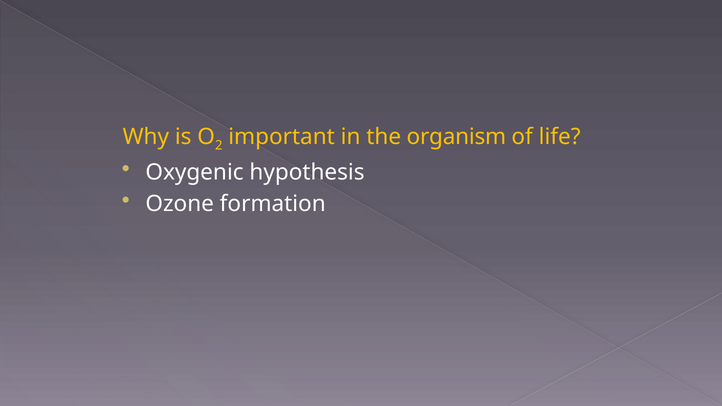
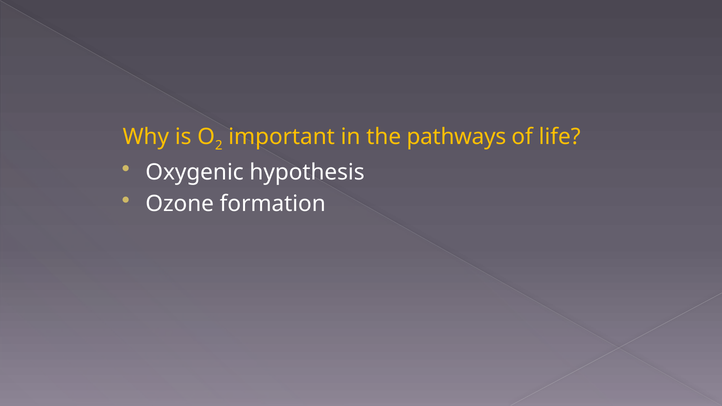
organism: organism -> pathways (456, 137)
